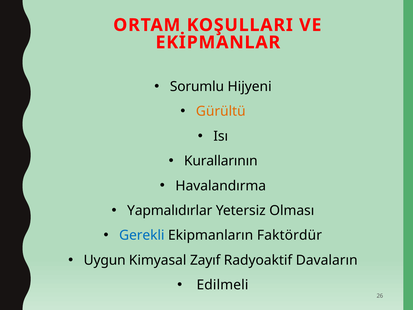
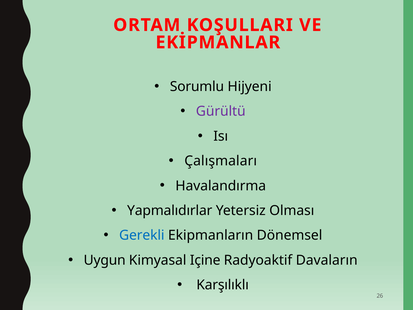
Gürültü colour: orange -> purple (221, 111)
Kurallarının: Kurallarının -> Çalışmaları (221, 161)
Faktördür: Faktördür -> Dönemsel (290, 235)
Zayıf: Zayıf -> Içine (205, 260)
Edilmeli: Edilmeli -> Karşılıklı (223, 285)
